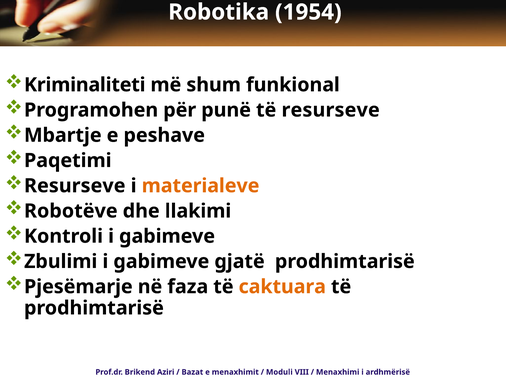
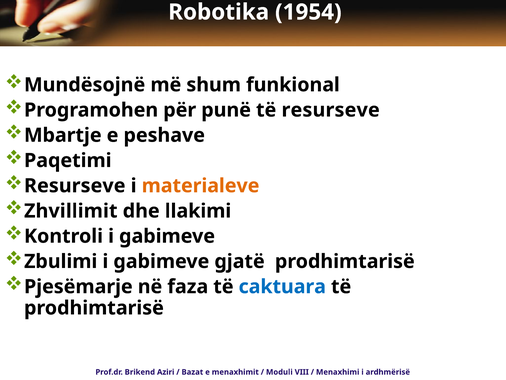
Kriminaliteti: Kriminaliteti -> Mundësojnë (85, 85)
Robotëve: Robotëve -> Zhvillimit (71, 211)
caktuara colour: orange -> blue (282, 286)
